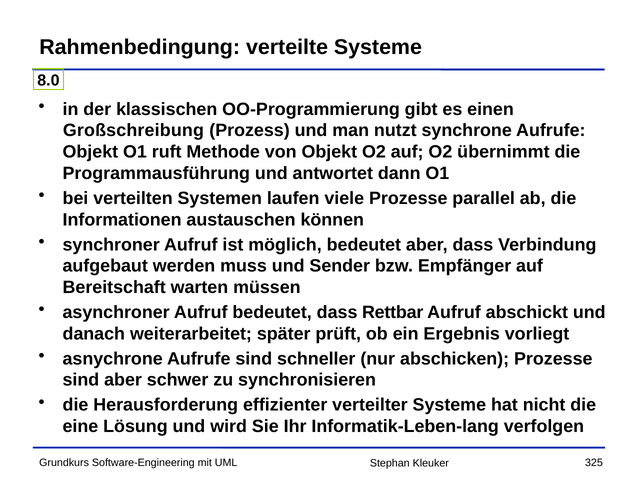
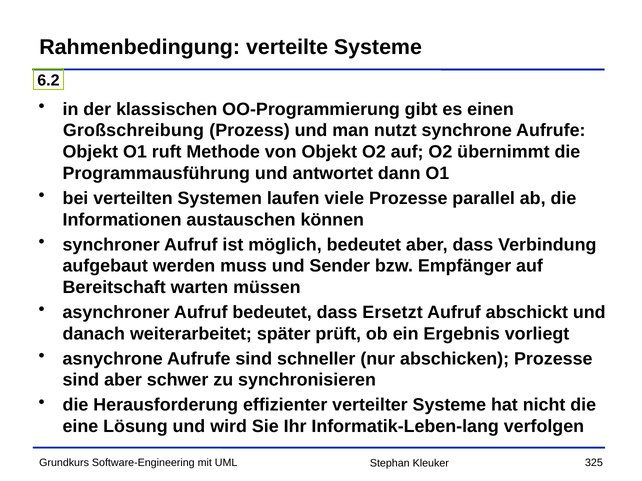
8.0: 8.0 -> 6.2 (48, 80)
Rettbar: Rettbar -> Ersetzt (393, 313)
